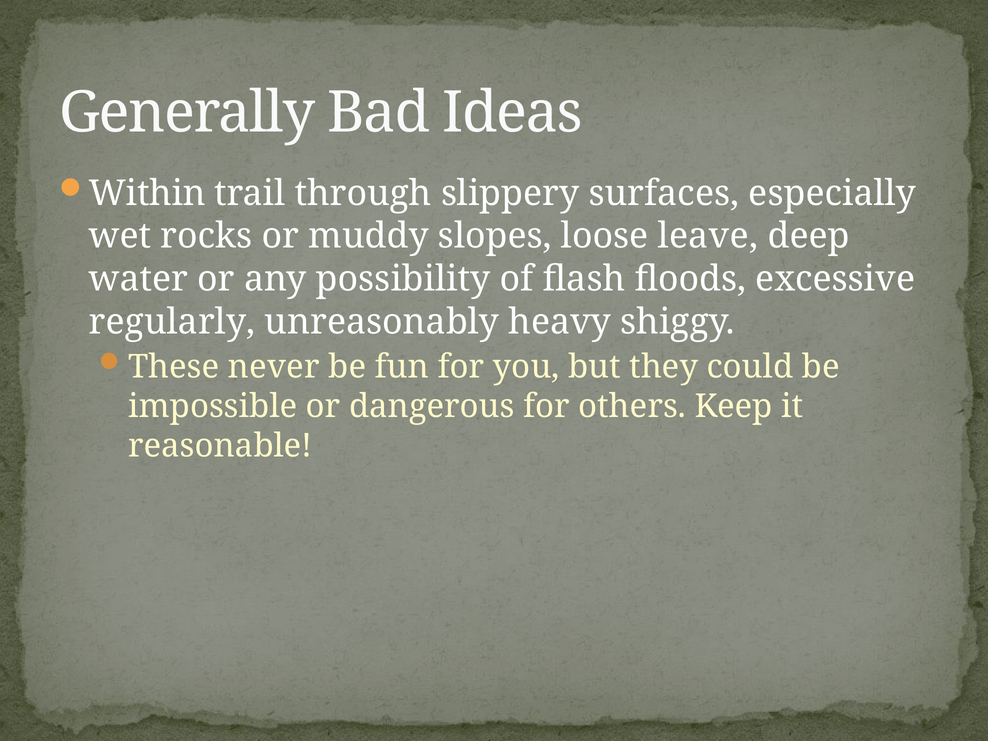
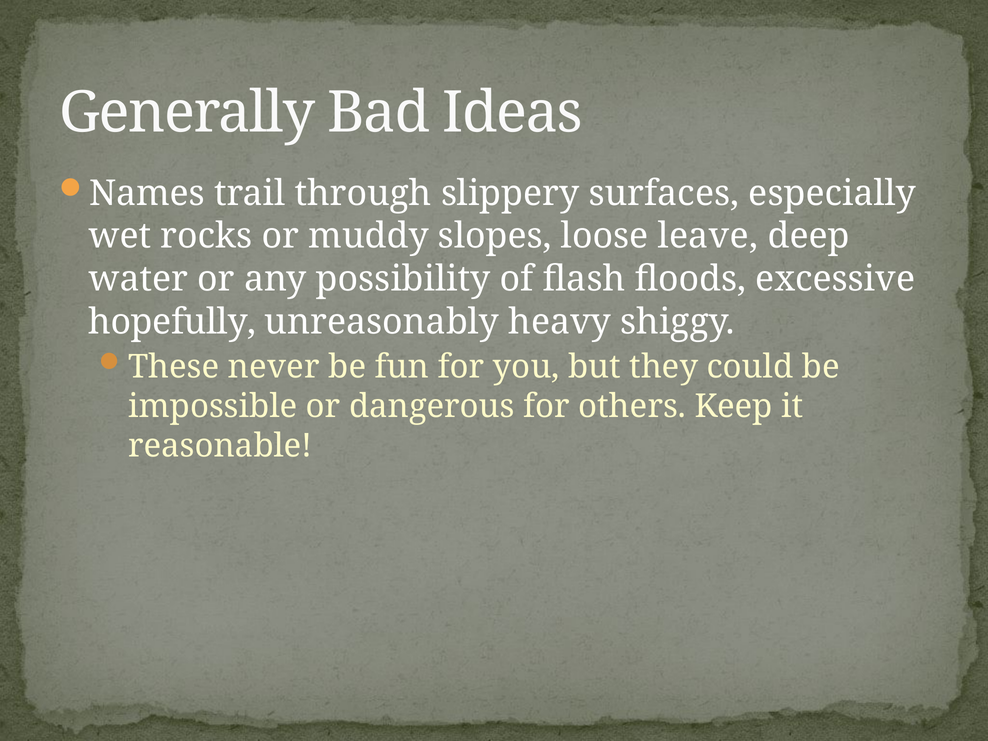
Within: Within -> Names (147, 193)
regularly: regularly -> hopefully (172, 322)
